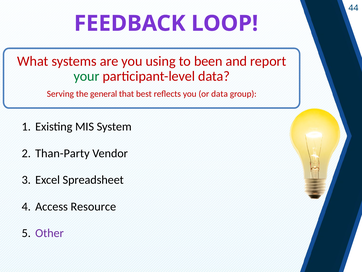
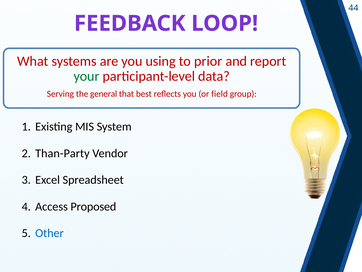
been: been -> prior (208, 61)
or data: data -> field (220, 94)
Resource: Resource -> Proposed (93, 206)
Other colour: purple -> blue (50, 233)
